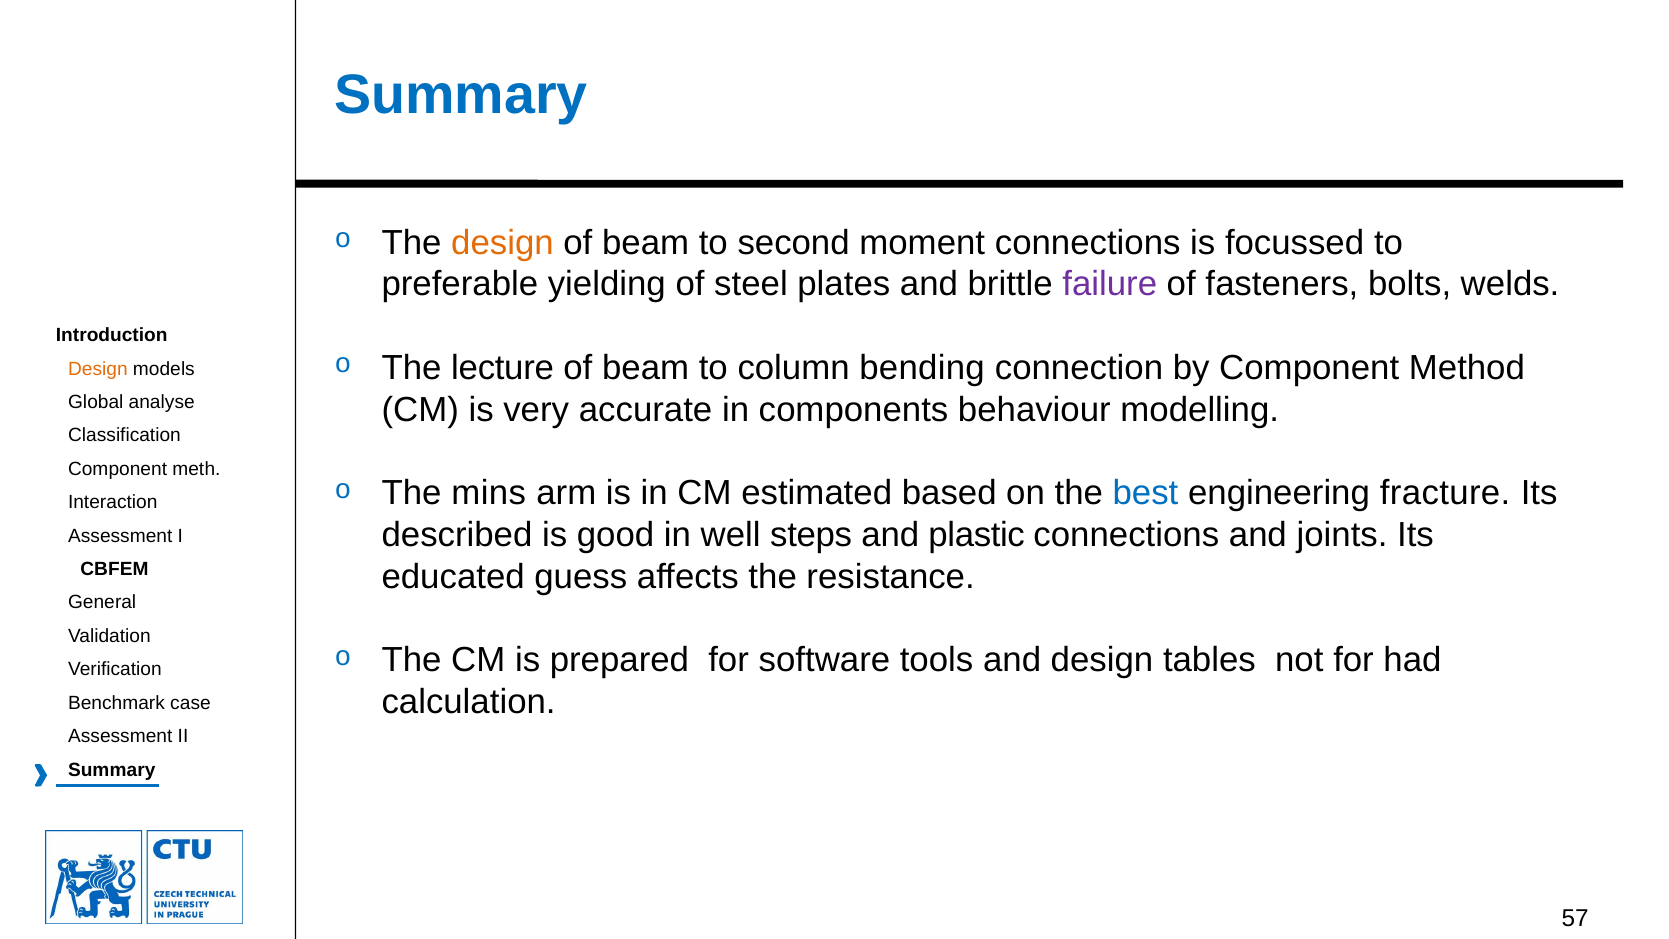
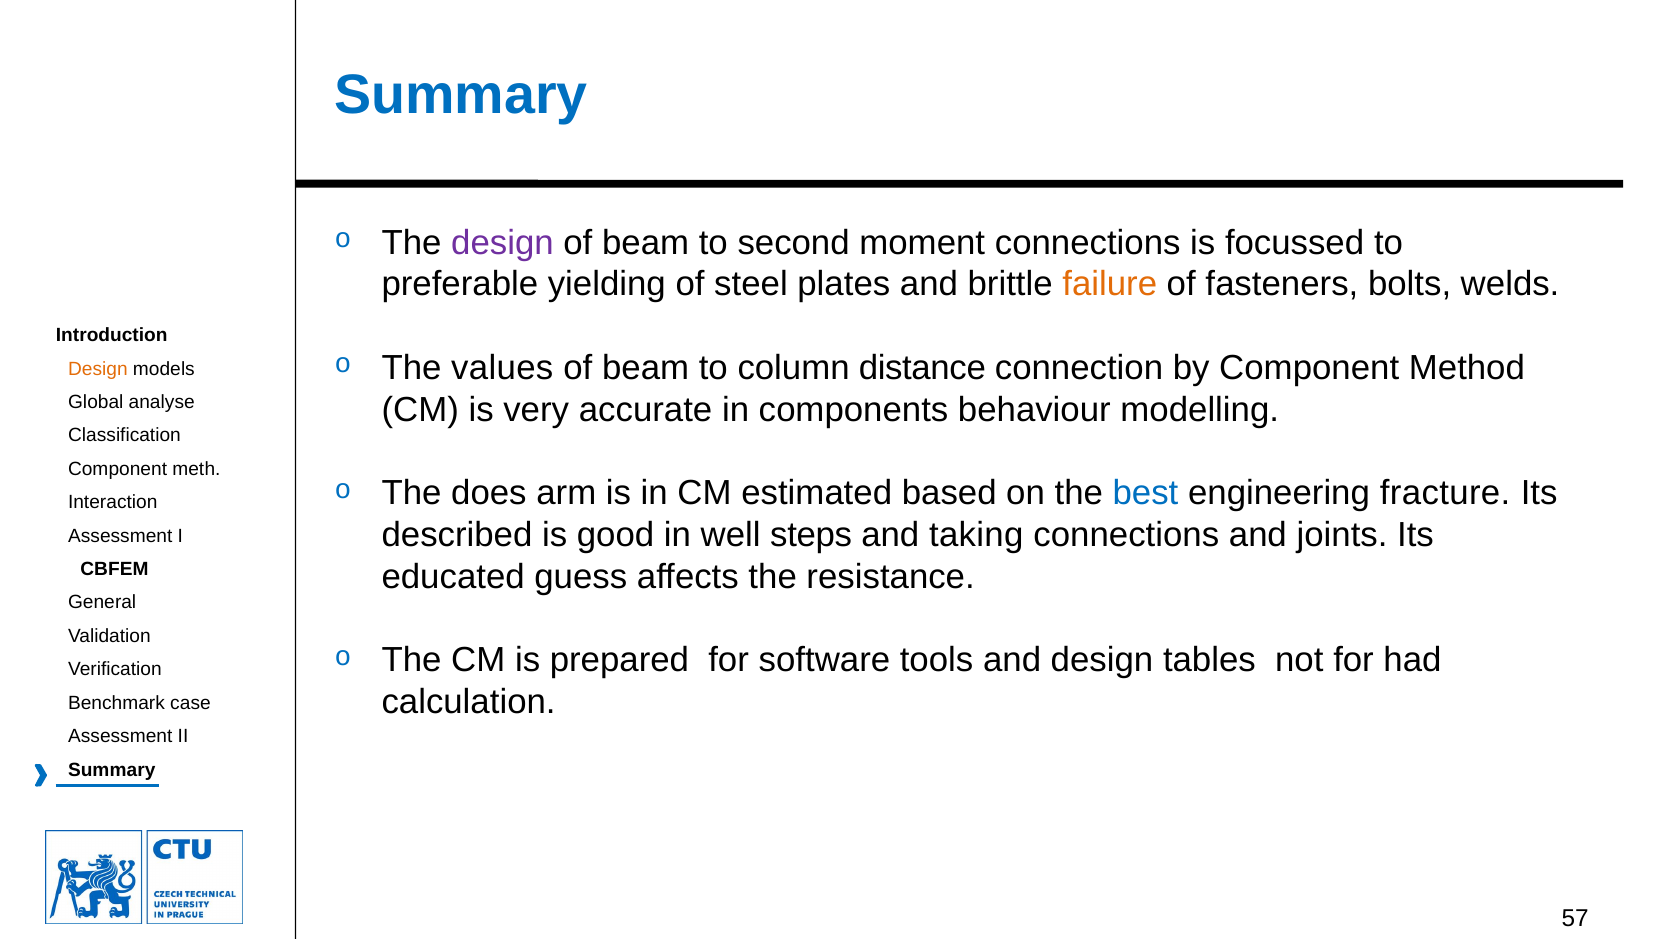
design colour: orange -> purple (502, 243)
failure colour: purple -> orange (1110, 284)
lecture: lecture -> values (502, 368)
bending: bending -> distance (922, 368)
mins: mins -> does (489, 493)
plastic: plastic -> taking (976, 535)
